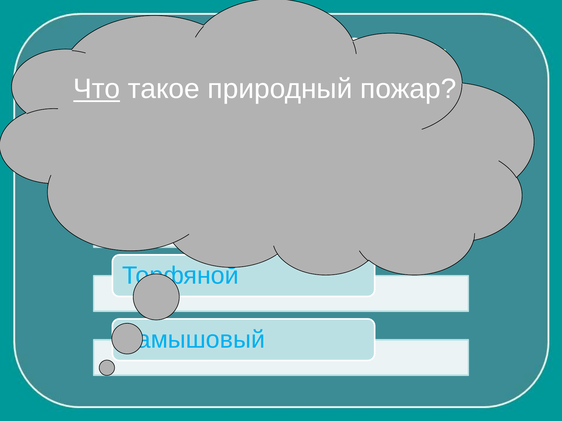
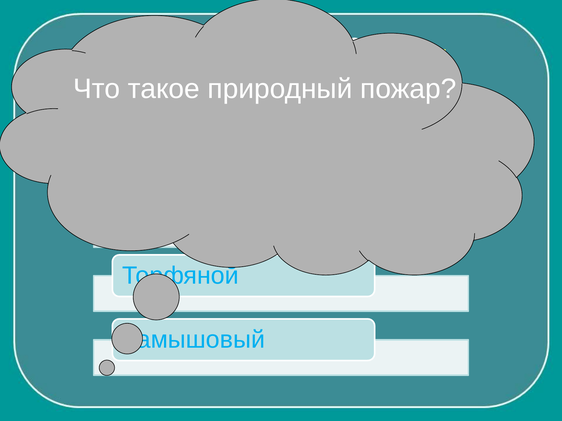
Что underline: present -> none (97, 89)
